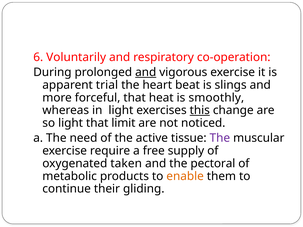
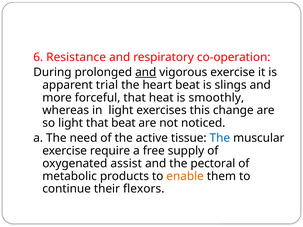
Voluntarily: Voluntarily -> Resistance (76, 57)
this underline: present -> none (200, 110)
that limit: limit -> beat (123, 123)
The colour: purple -> blue (220, 138)
taken: taken -> assist (126, 164)
gliding: gliding -> flexors (144, 189)
